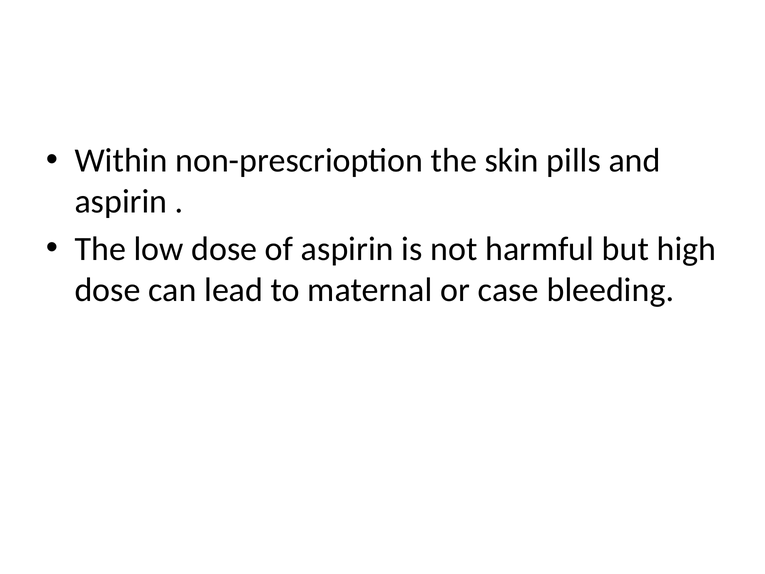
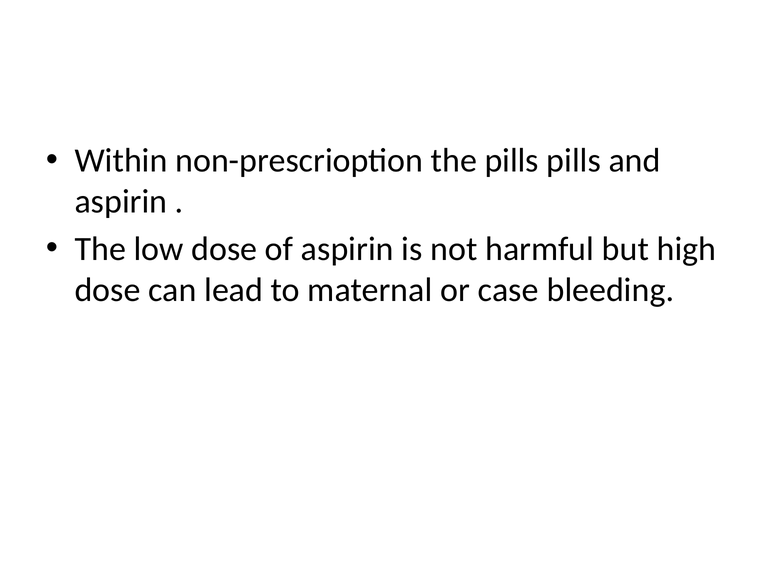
the skin: skin -> pills (512, 160)
